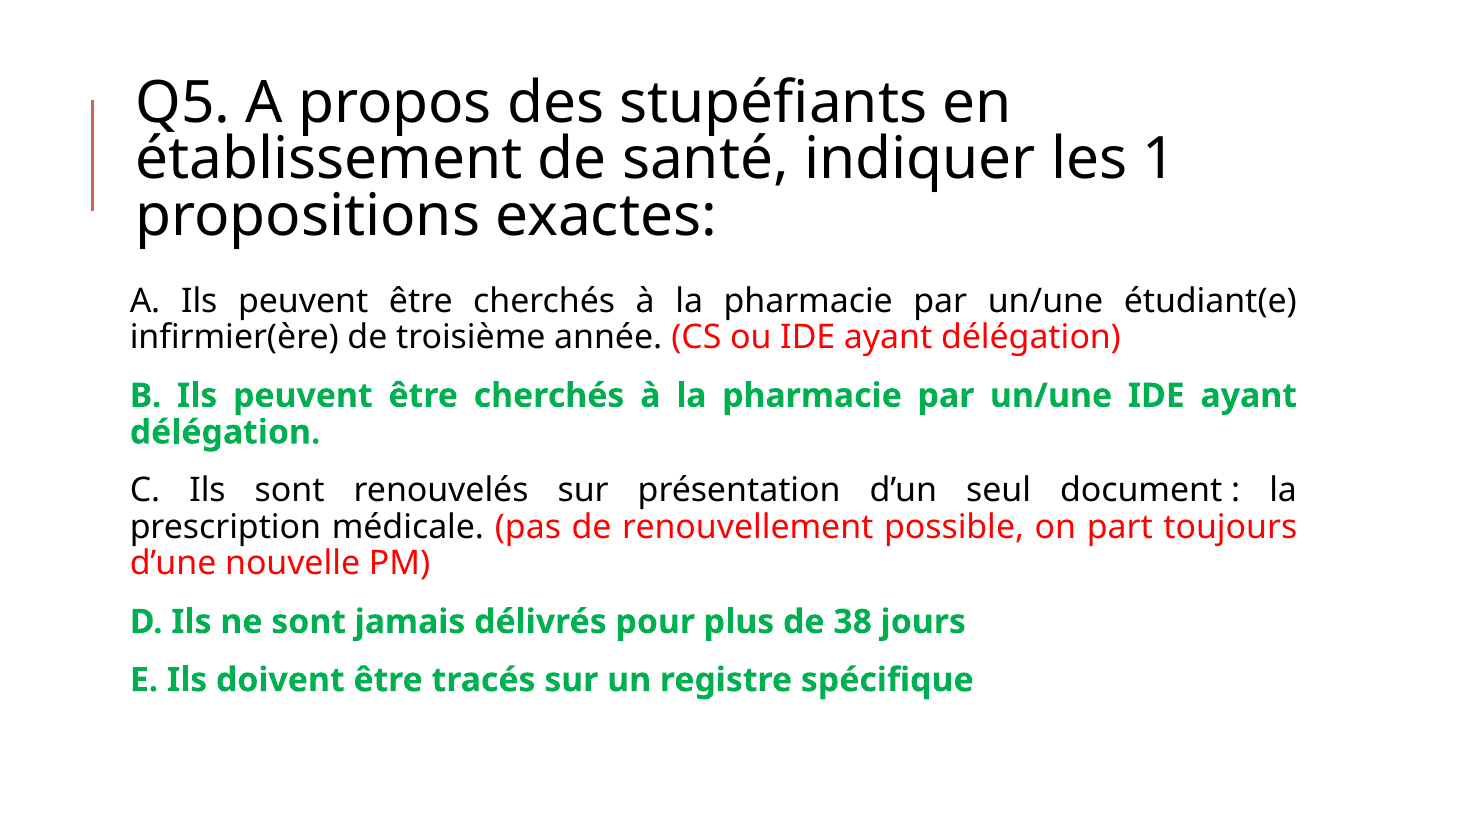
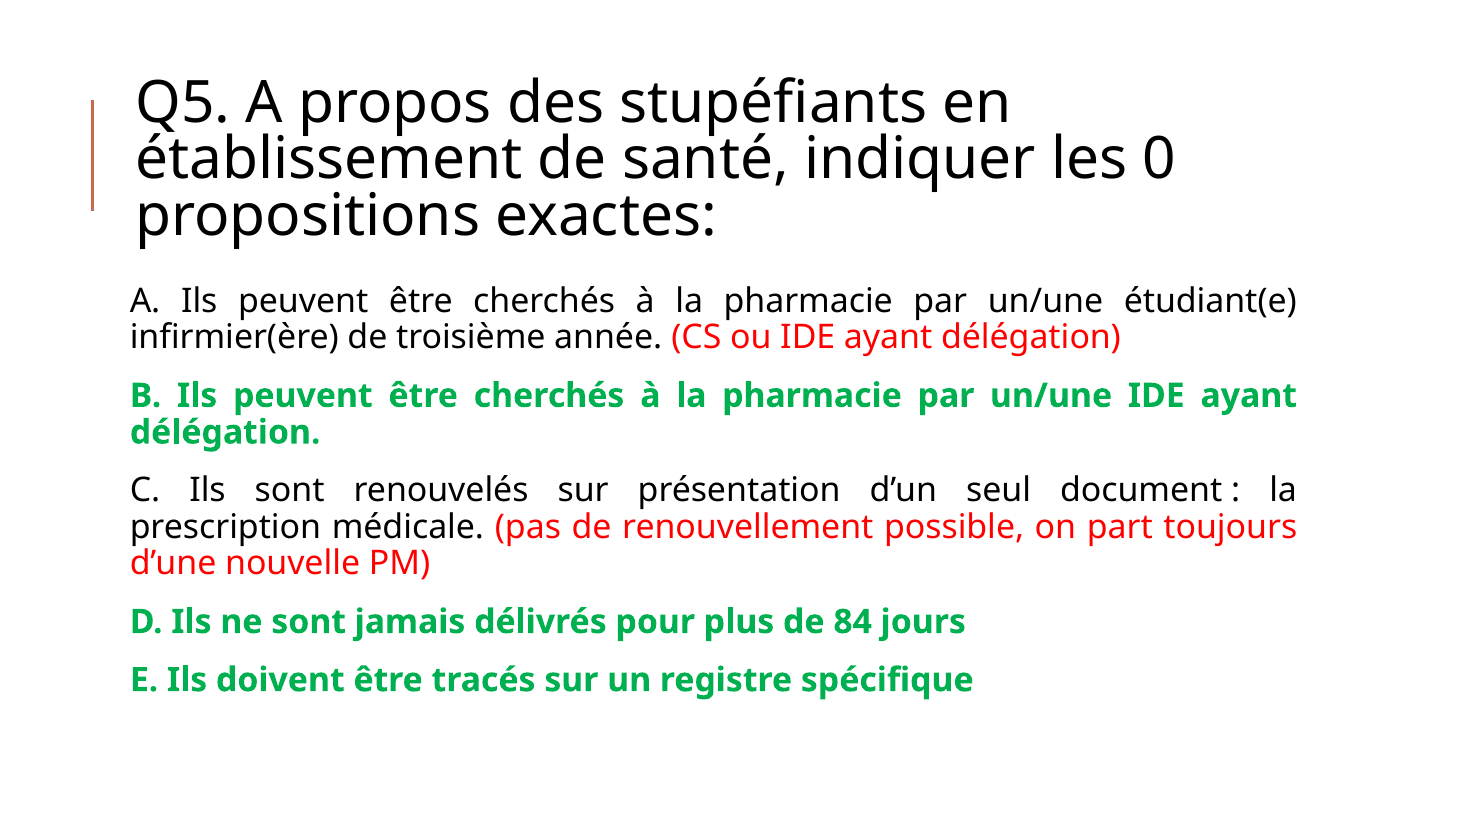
1: 1 -> 0 (1159, 160)
38: 38 -> 84 (853, 622)
